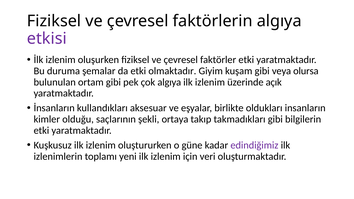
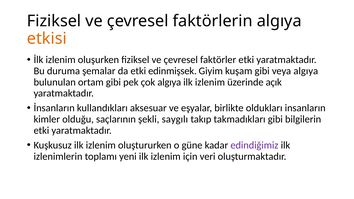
etkisi colour: purple -> orange (47, 38)
olmaktadır: olmaktadır -> edinmişsek (172, 71)
veya olursa: olursa -> algıya (306, 71)
ortaya: ortaya -> saygılı (175, 119)
